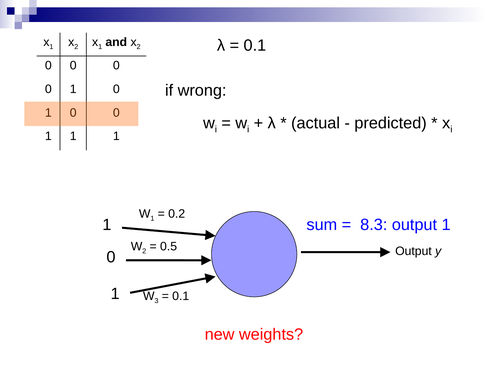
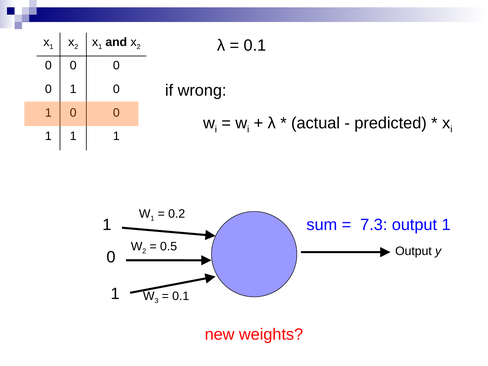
8.3: 8.3 -> 7.3 (374, 225)
